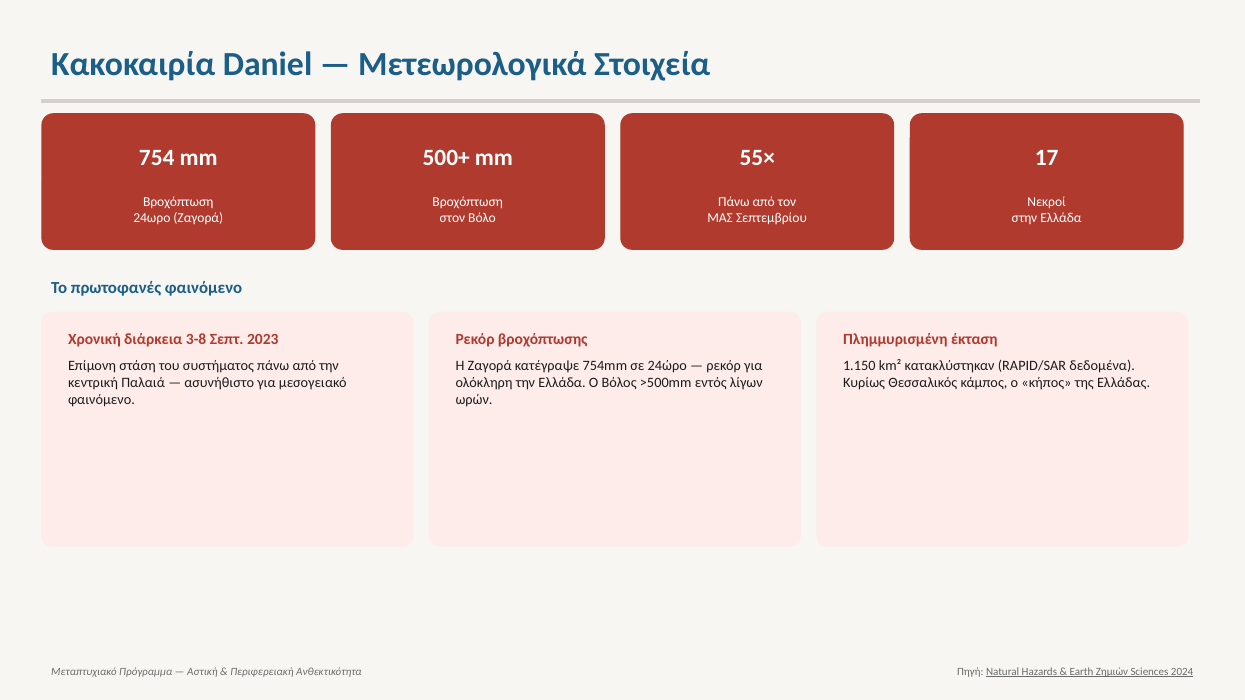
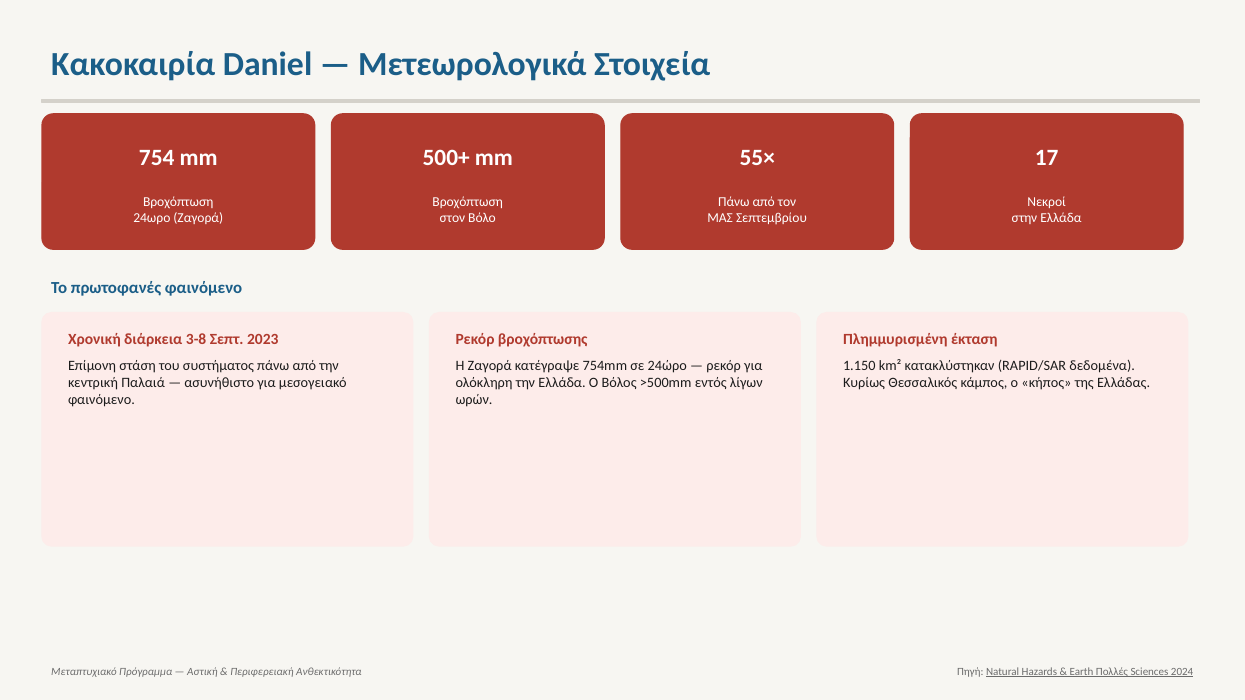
Ζημιών: Ζημιών -> Πολλές (1112, 672)
